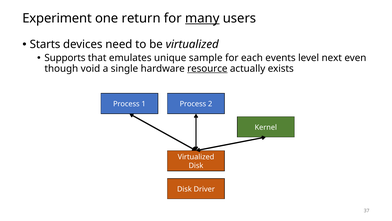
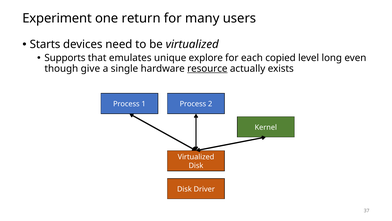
many underline: present -> none (202, 18)
sample: sample -> explore (206, 58)
events: events -> copied (281, 58)
next: next -> long (332, 58)
void: void -> give (90, 68)
